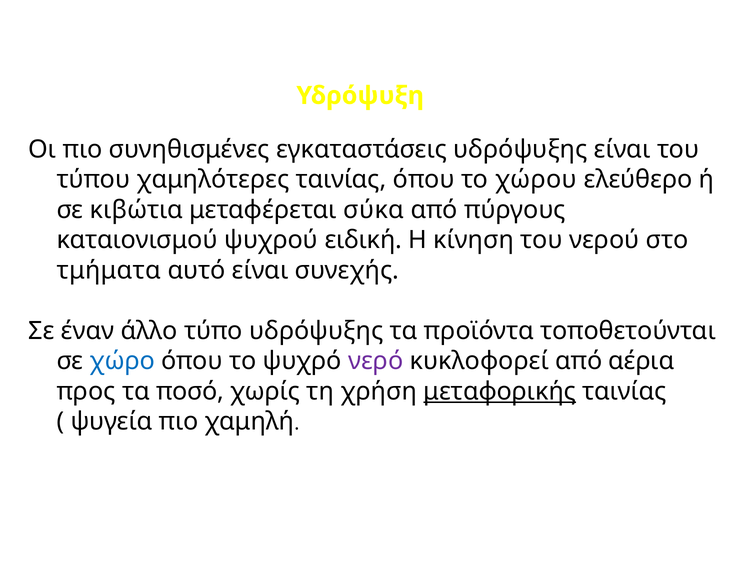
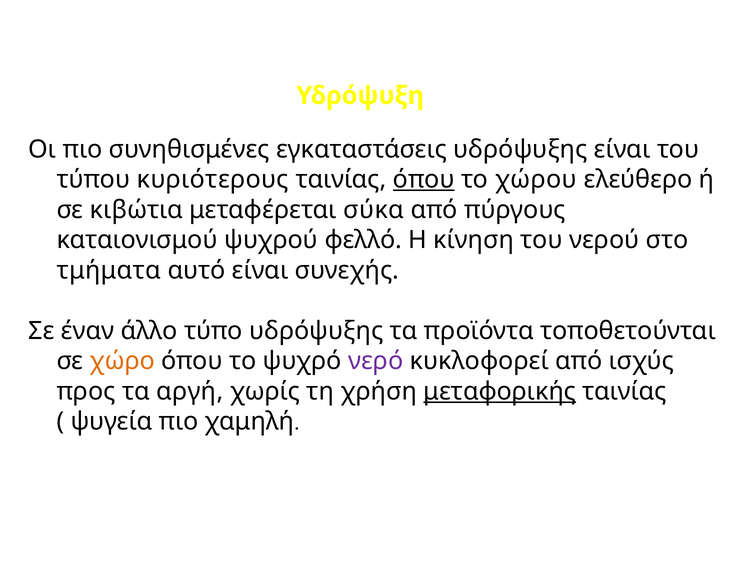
χαμηλότερες: χαμηλότερες -> κυριότερους (213, 180)
όπου underline: none -> present (424, 180)
ειδική: ειδική -> φελλό (363, 240)
χώρο colour: blue -> orange (122, 361)
αέρια: αέρια -> ισχύς (641, 361)
ποσό: ποσό -> αργή (190, 391)
